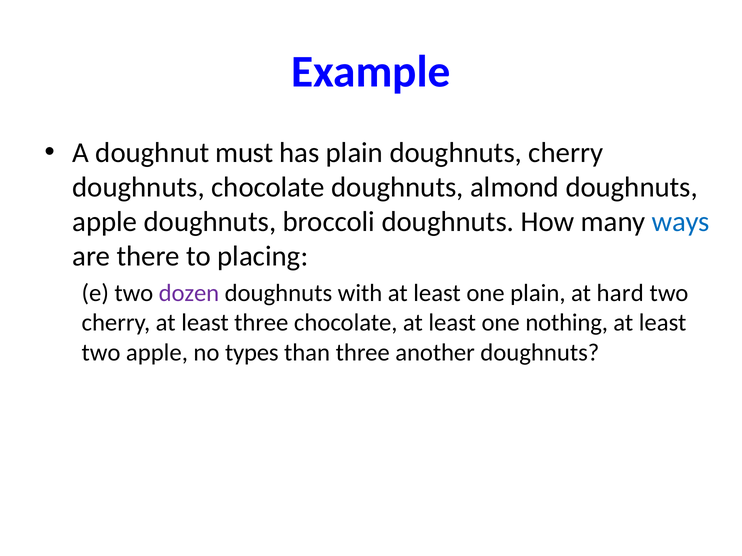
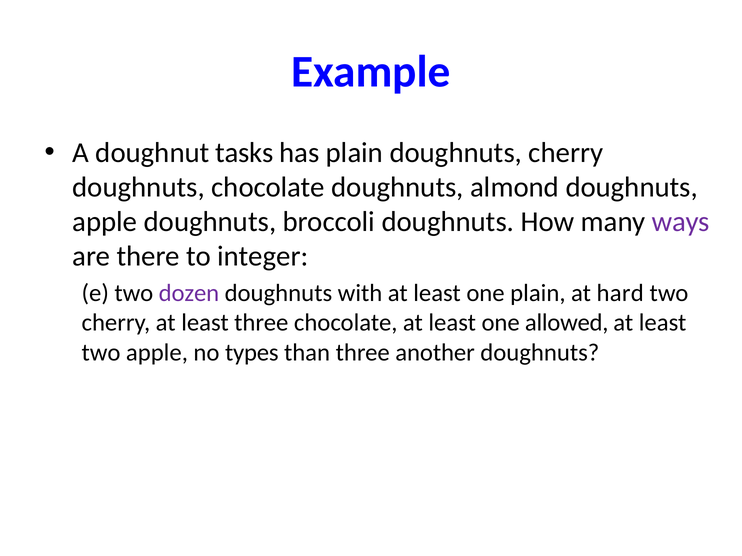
must: must -> tasks (244, 153)
ways colour: blue -> purple (681, 222)
placing: placing -> integer (263, 257)
nothing: nothing -> allowed (567, 323)
